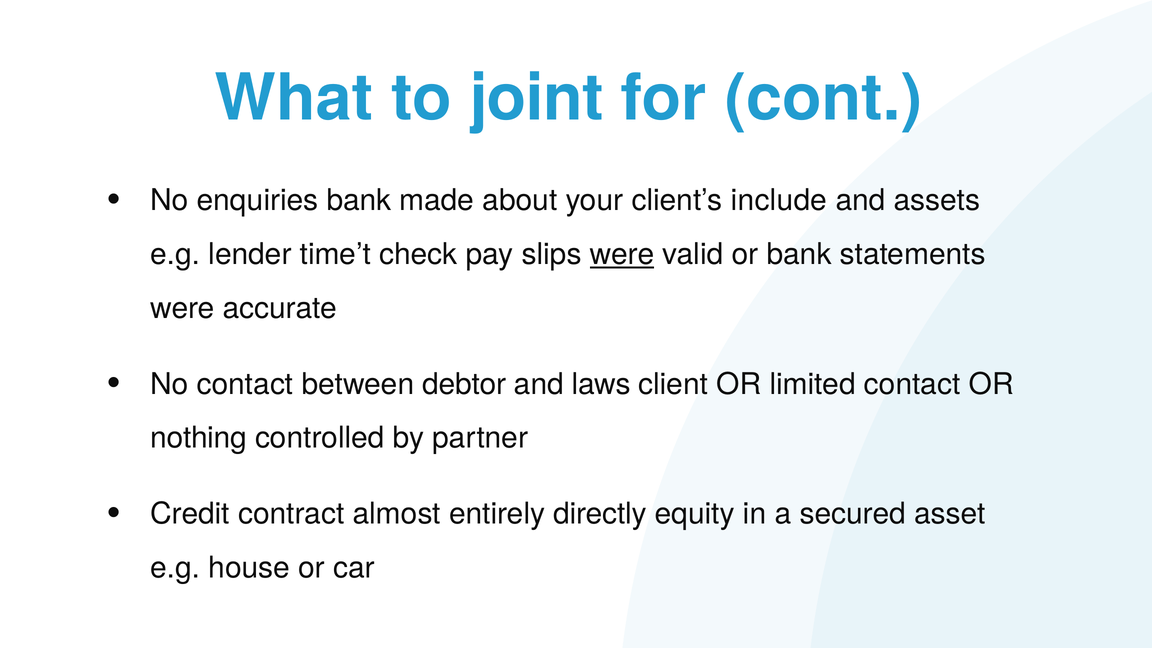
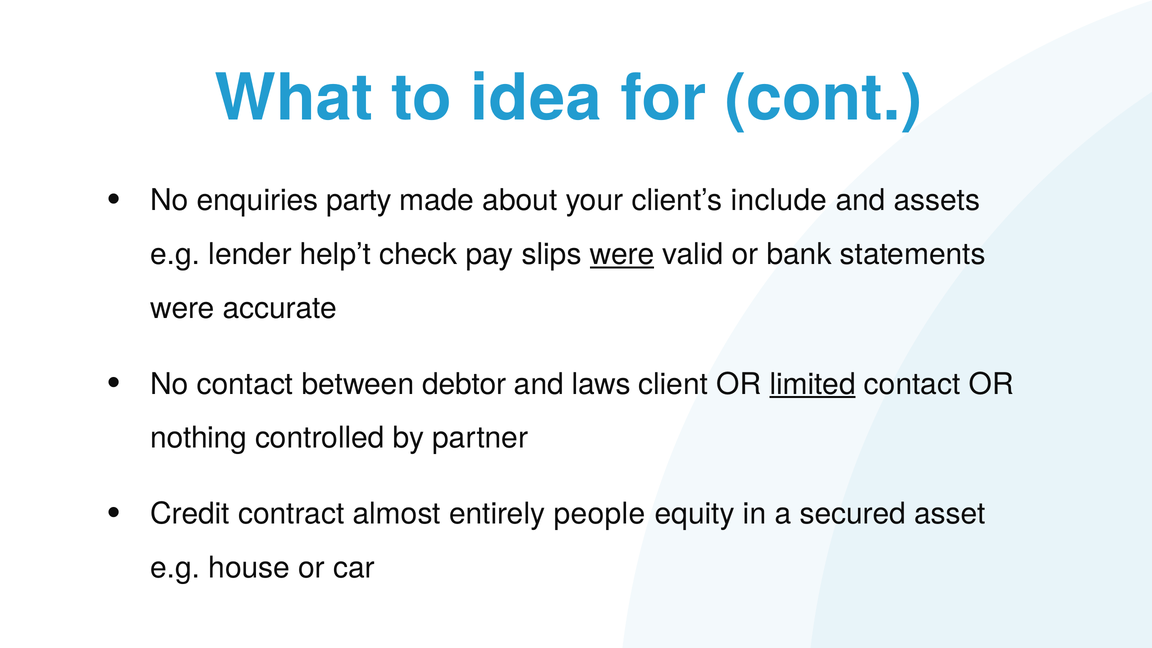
joint: joint -> idea (536, 99)
enquiries bank: bank -> party (359, 201)
time’t: time’t -> help’t (335, 255)
limited underline: none -> present (813, 384)
directly: directly -> people (600, 514)
